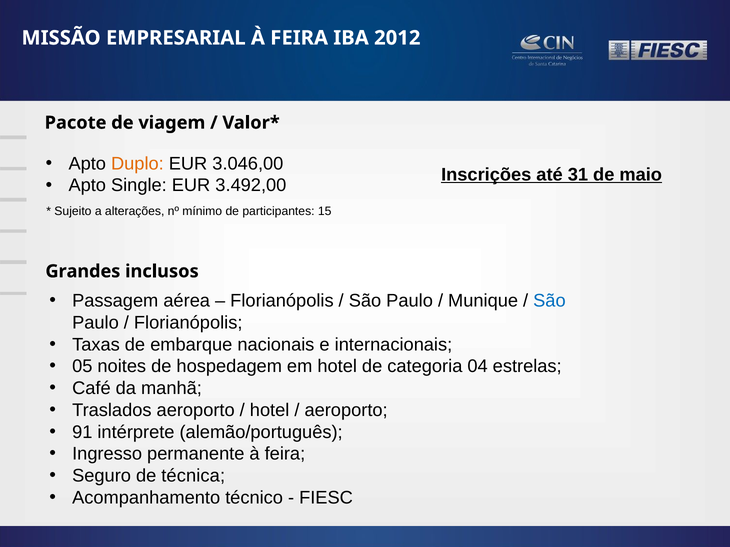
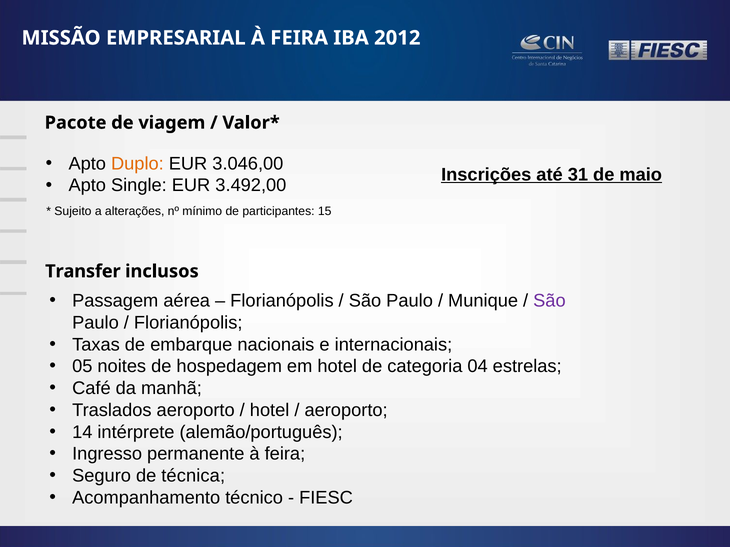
Grandes: Grandes -> Transfer (83, 272)
São colour: blue -> purple (549, 301)
91: 91 -> 14 (82, 432)
